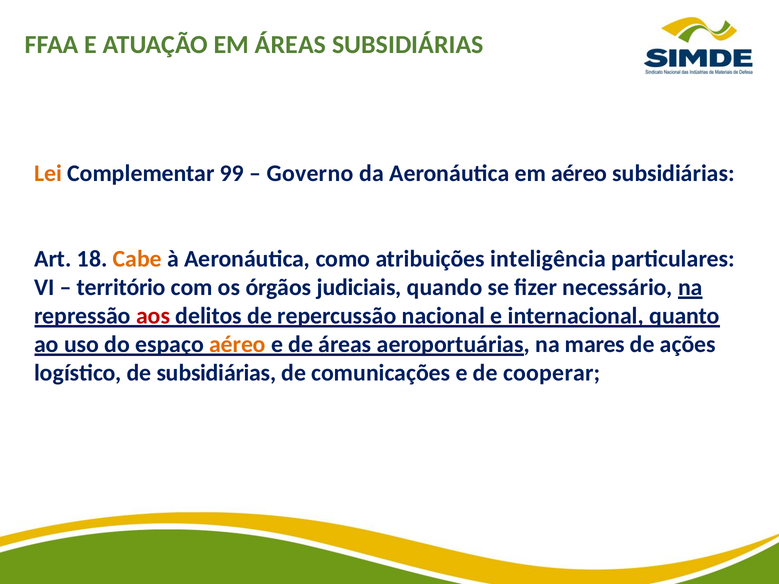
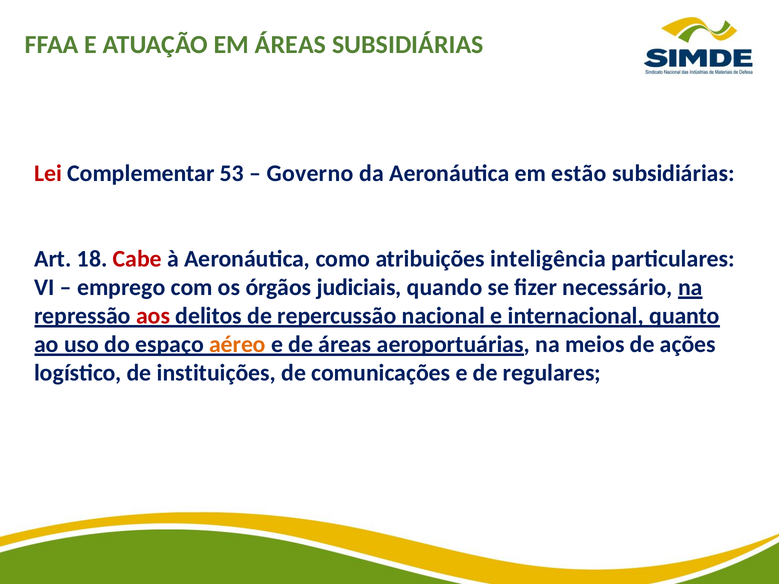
Lei colour: orange -> red (48, 173)
99: 99 -> 53 (232, 173)
em aéreo: aéreo -> estão (579, 173)
Cabe colour: orange -> red (137, 259)
território: território -> emprego (121, 288)
mares: mares -> meios (595, 345)
de subsidiárias: subsidiárias -> instituições (216, 373)
cooperar: cooperar -> regulares (552, 373)
